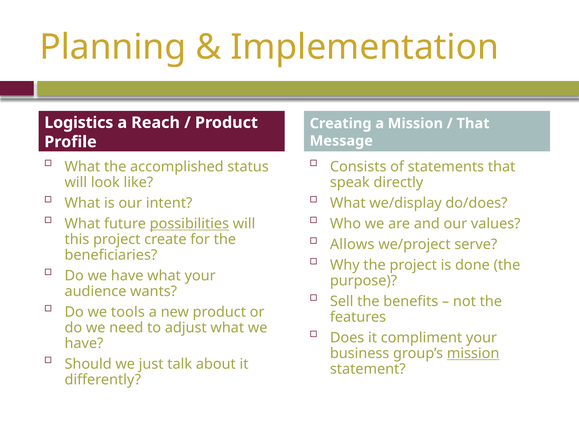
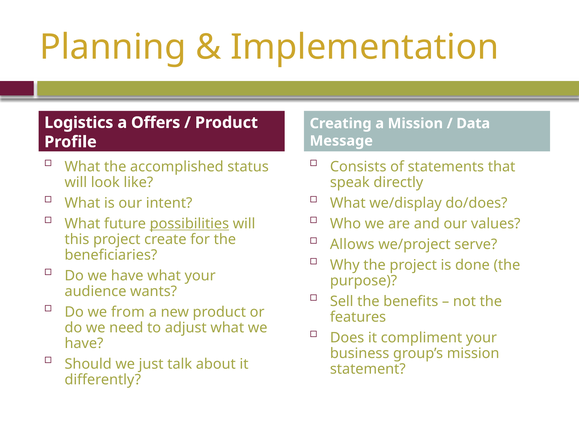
Reach: Reach -> Offers (156, 123)
That: That -> Data (473, 124)
tools: tools -> from (128, 312)
mission underline: present -> none (473, 354)
